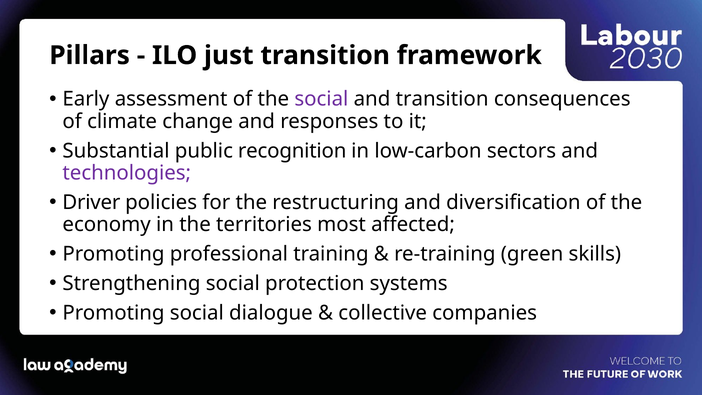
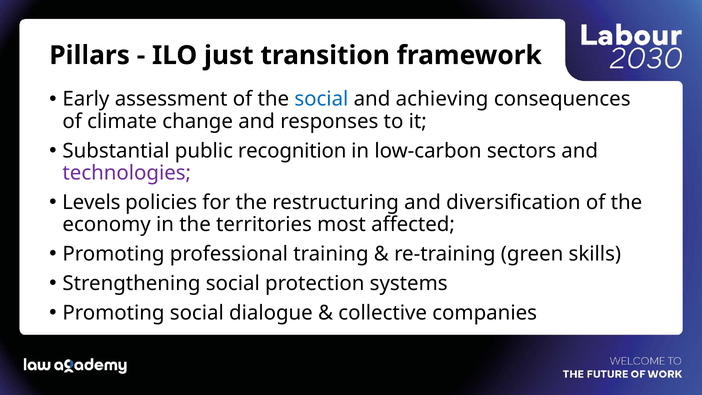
social colour: purple -> blue (321, 99)
and transition: transition -> achieving (442, 99)
Driver: Driver -> Levels (91, 202)
